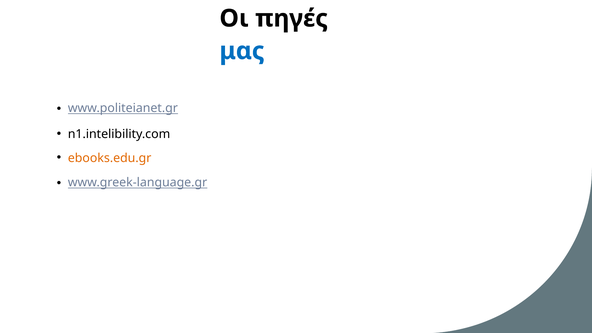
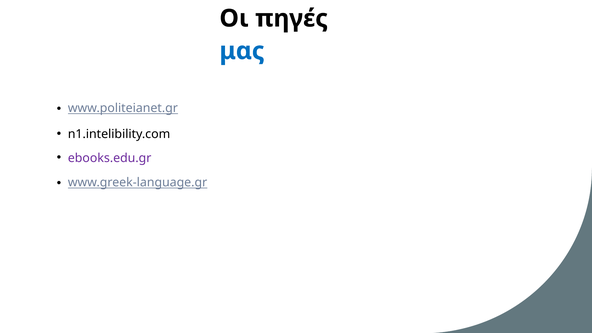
ebooks.edu.gr colour: orange -> purple (110, 158)
